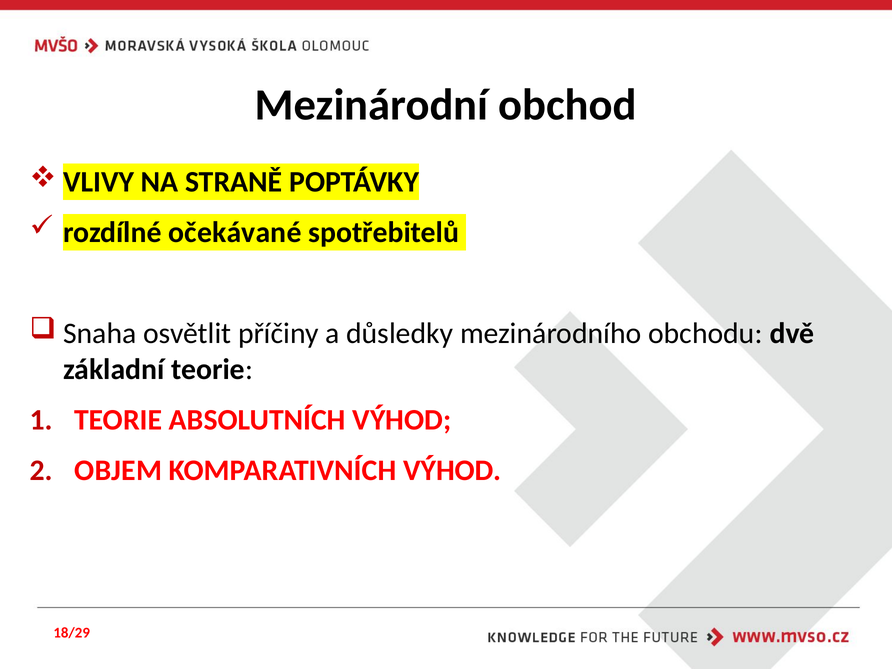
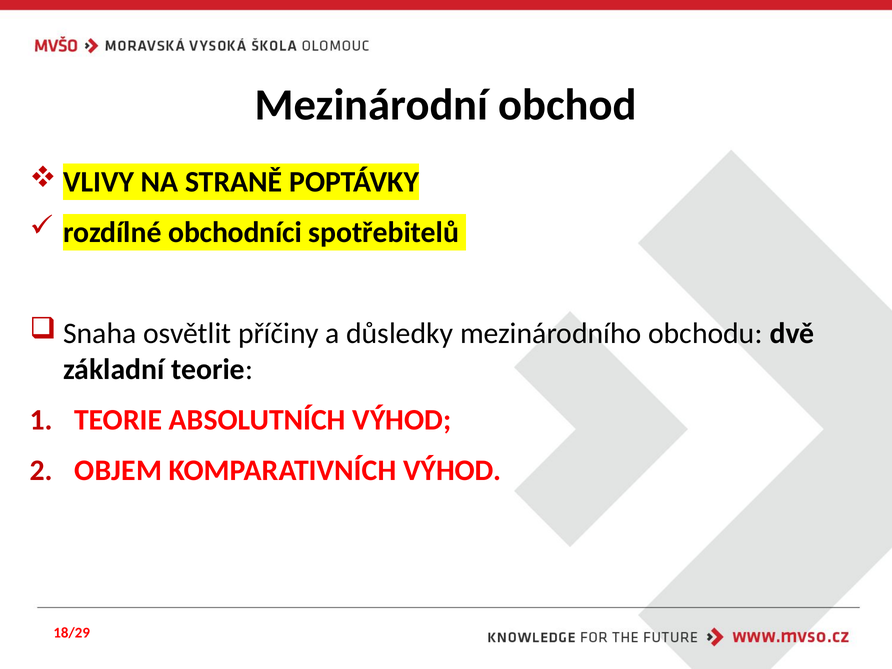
očekávané: očekávané -> obchodníci (235, 233)
